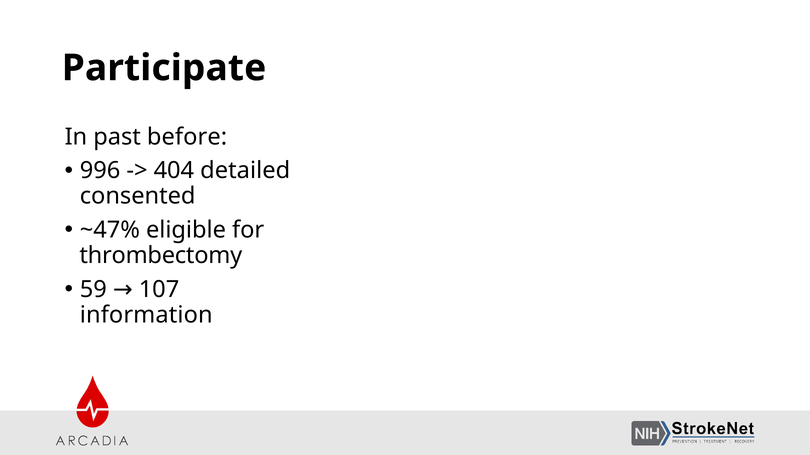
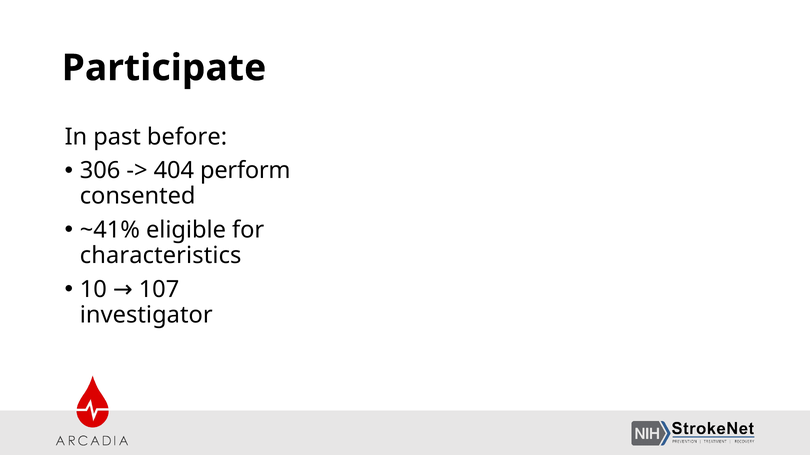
996: 996 -> 306 (100, 171)
detailed: detailed -> perform (245, 171)
~47%: ~47% -> ~41% (110, 230)
thrombectomy: thrombectomy -> characteristics (161, 256)
59: 59 -> 10 (93, 290)
information: information -> investigator (146, 315)
